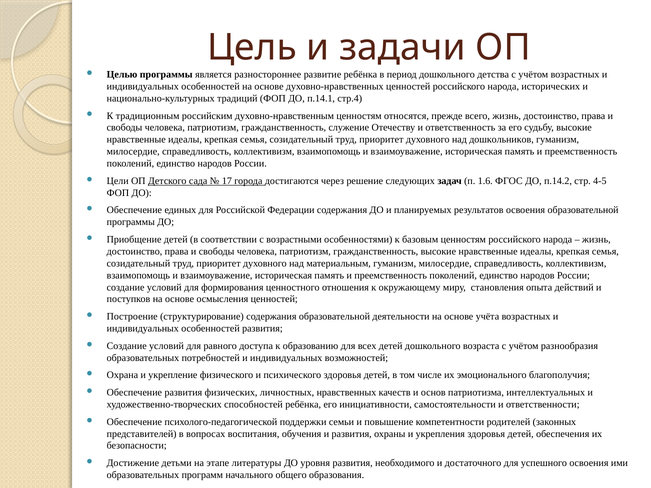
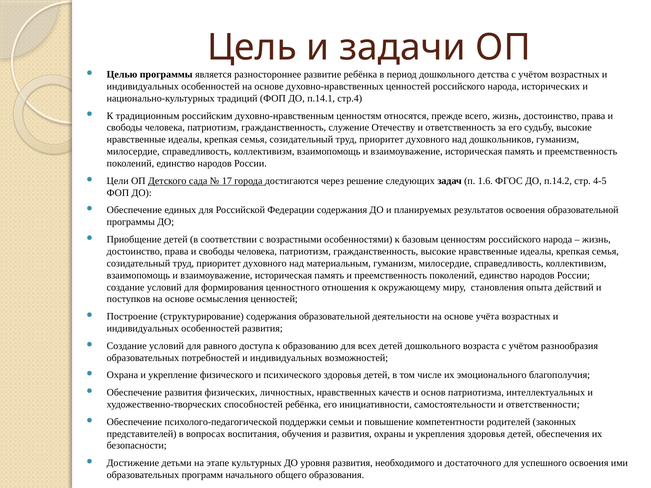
литературы: литературы -> культурных (257, 463)
